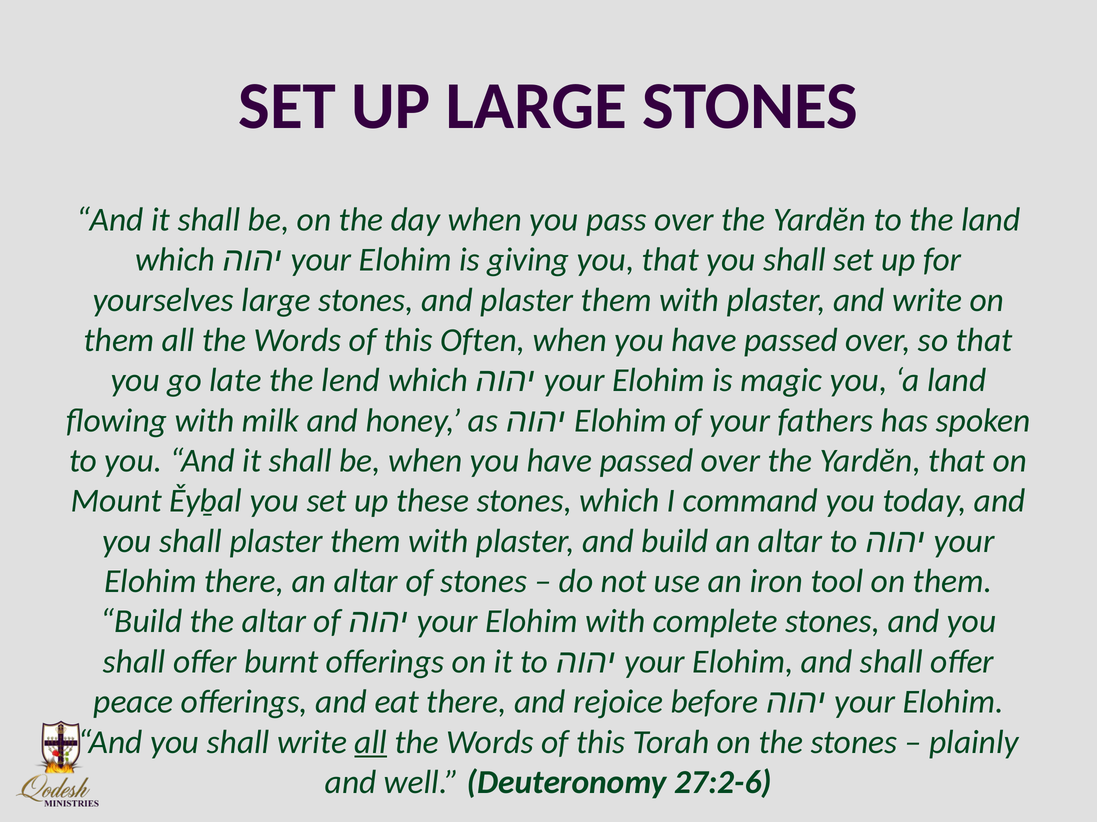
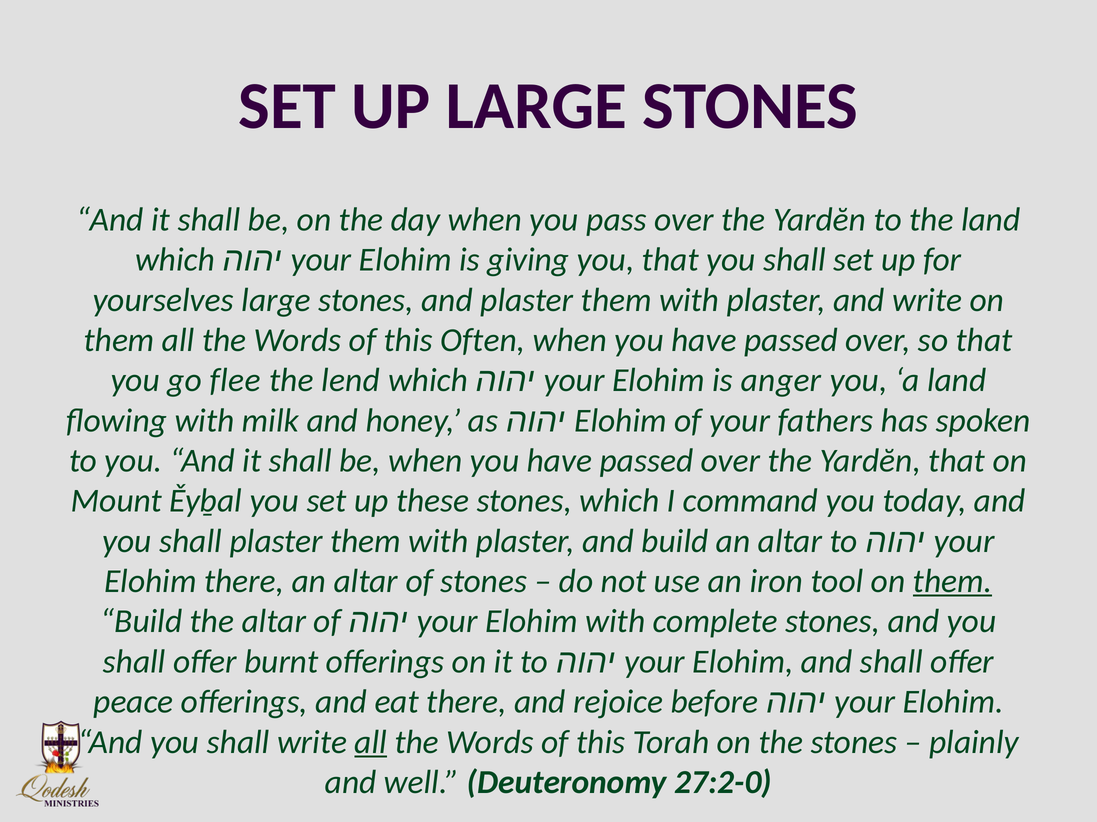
late: late -> flee (235, 381)
magic: magic -> anger (781, 381)
them underline: none -> present (953, 582)
27:2-6: 27:2-6 -> 27:2-0 (723, 783)
